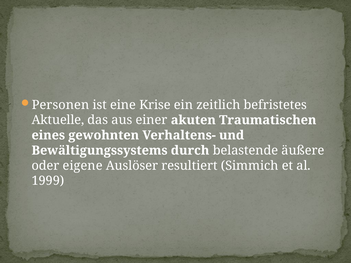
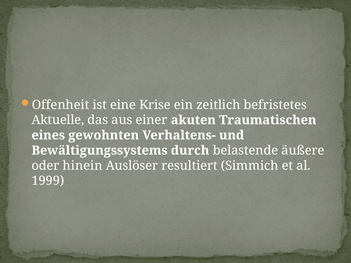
Personen: Personen -> Offenheit (61, 105)
eigene: eigene -> hinein (83, 166)
